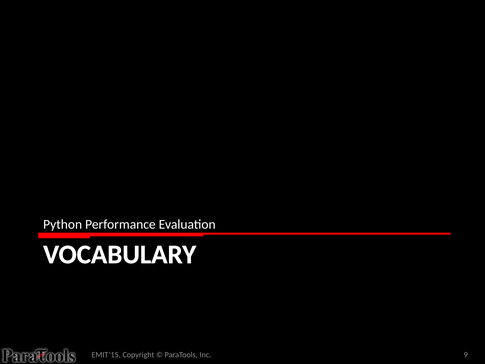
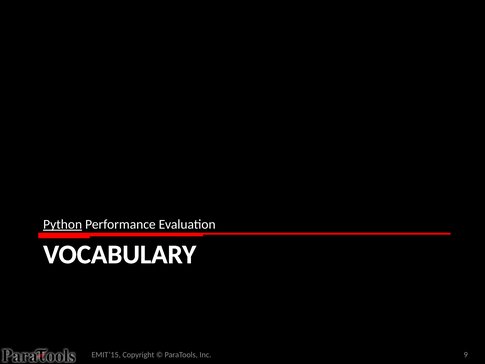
Python underline: none -> present (63, 224)
